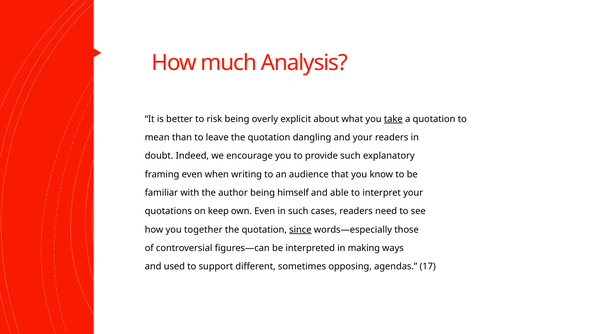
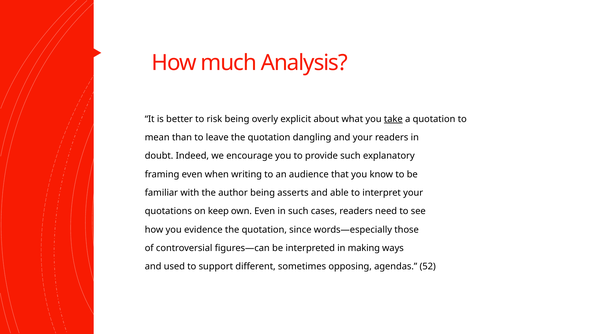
himself: himself -> asserts (293, 193)
together: together -> evidence (203, 230)
since underline: present -> none (300, 230)
17: 17 -> 52 (428, 267)
